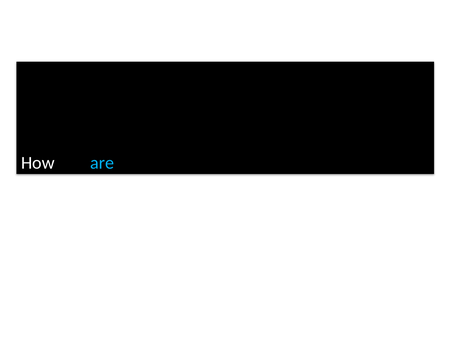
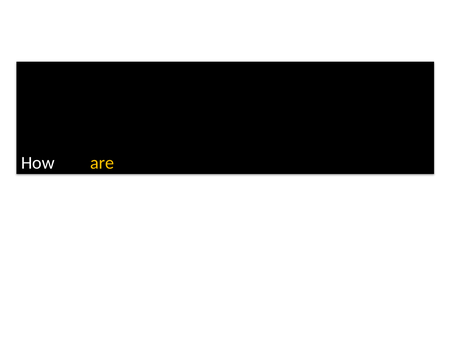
are colour: light blue -> yellow (102, 163)
